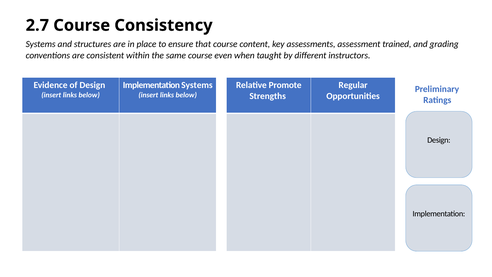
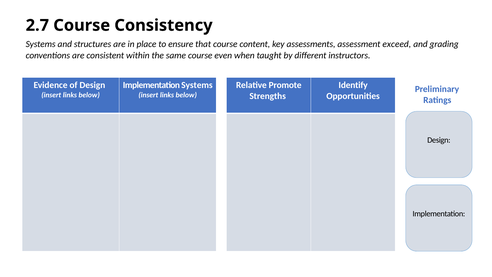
trained: trained -> exceed (397, 44)
Regular: Regular -> Identify (353, 85)
